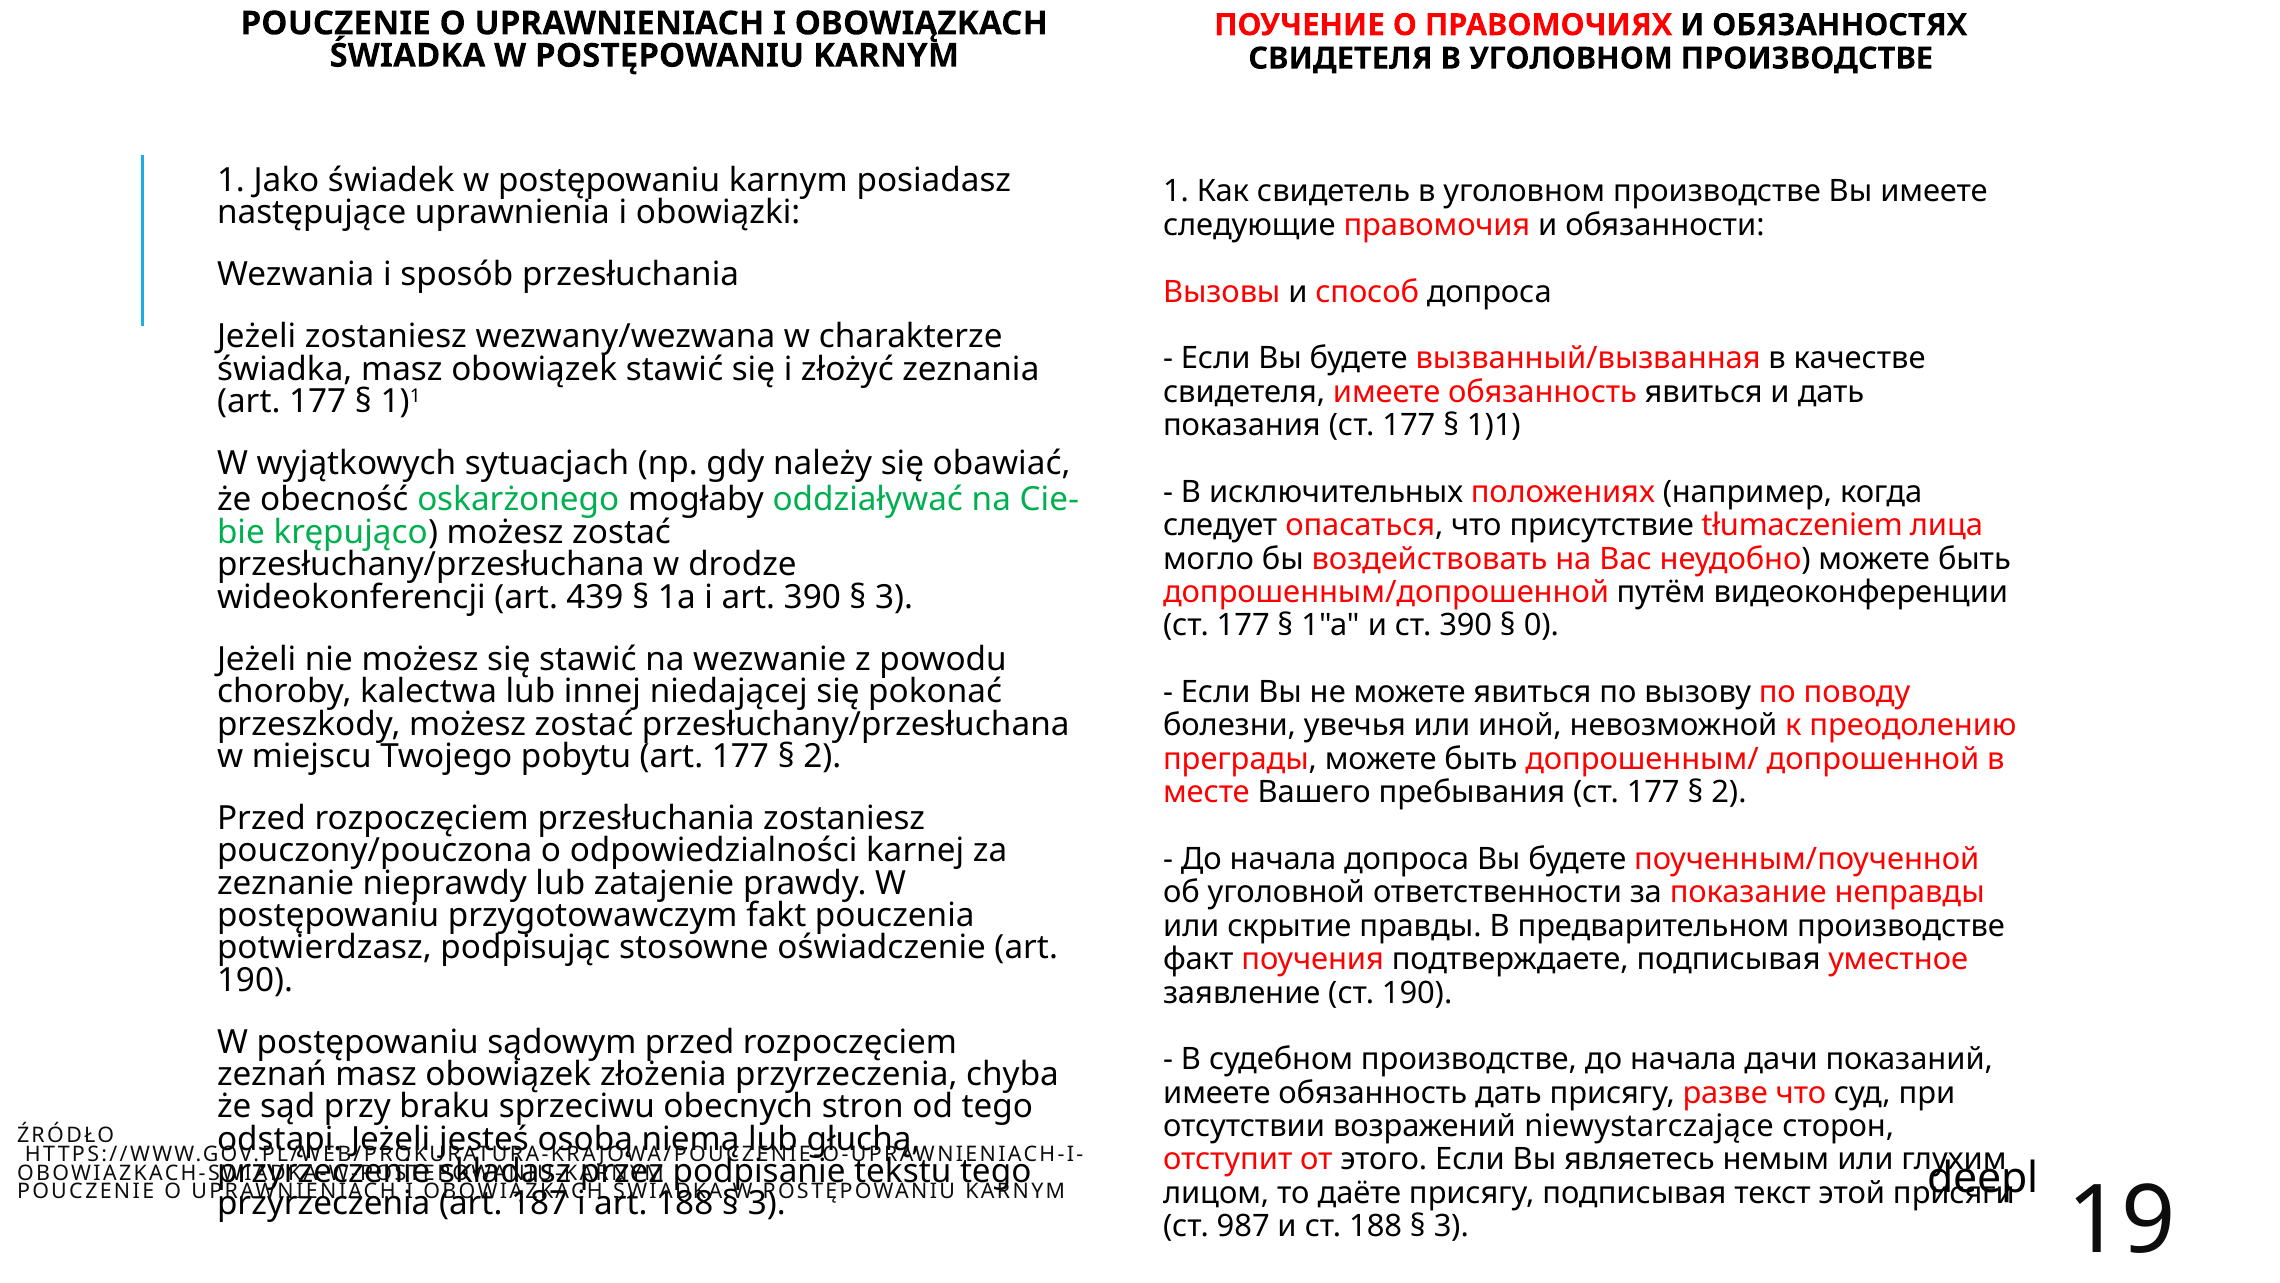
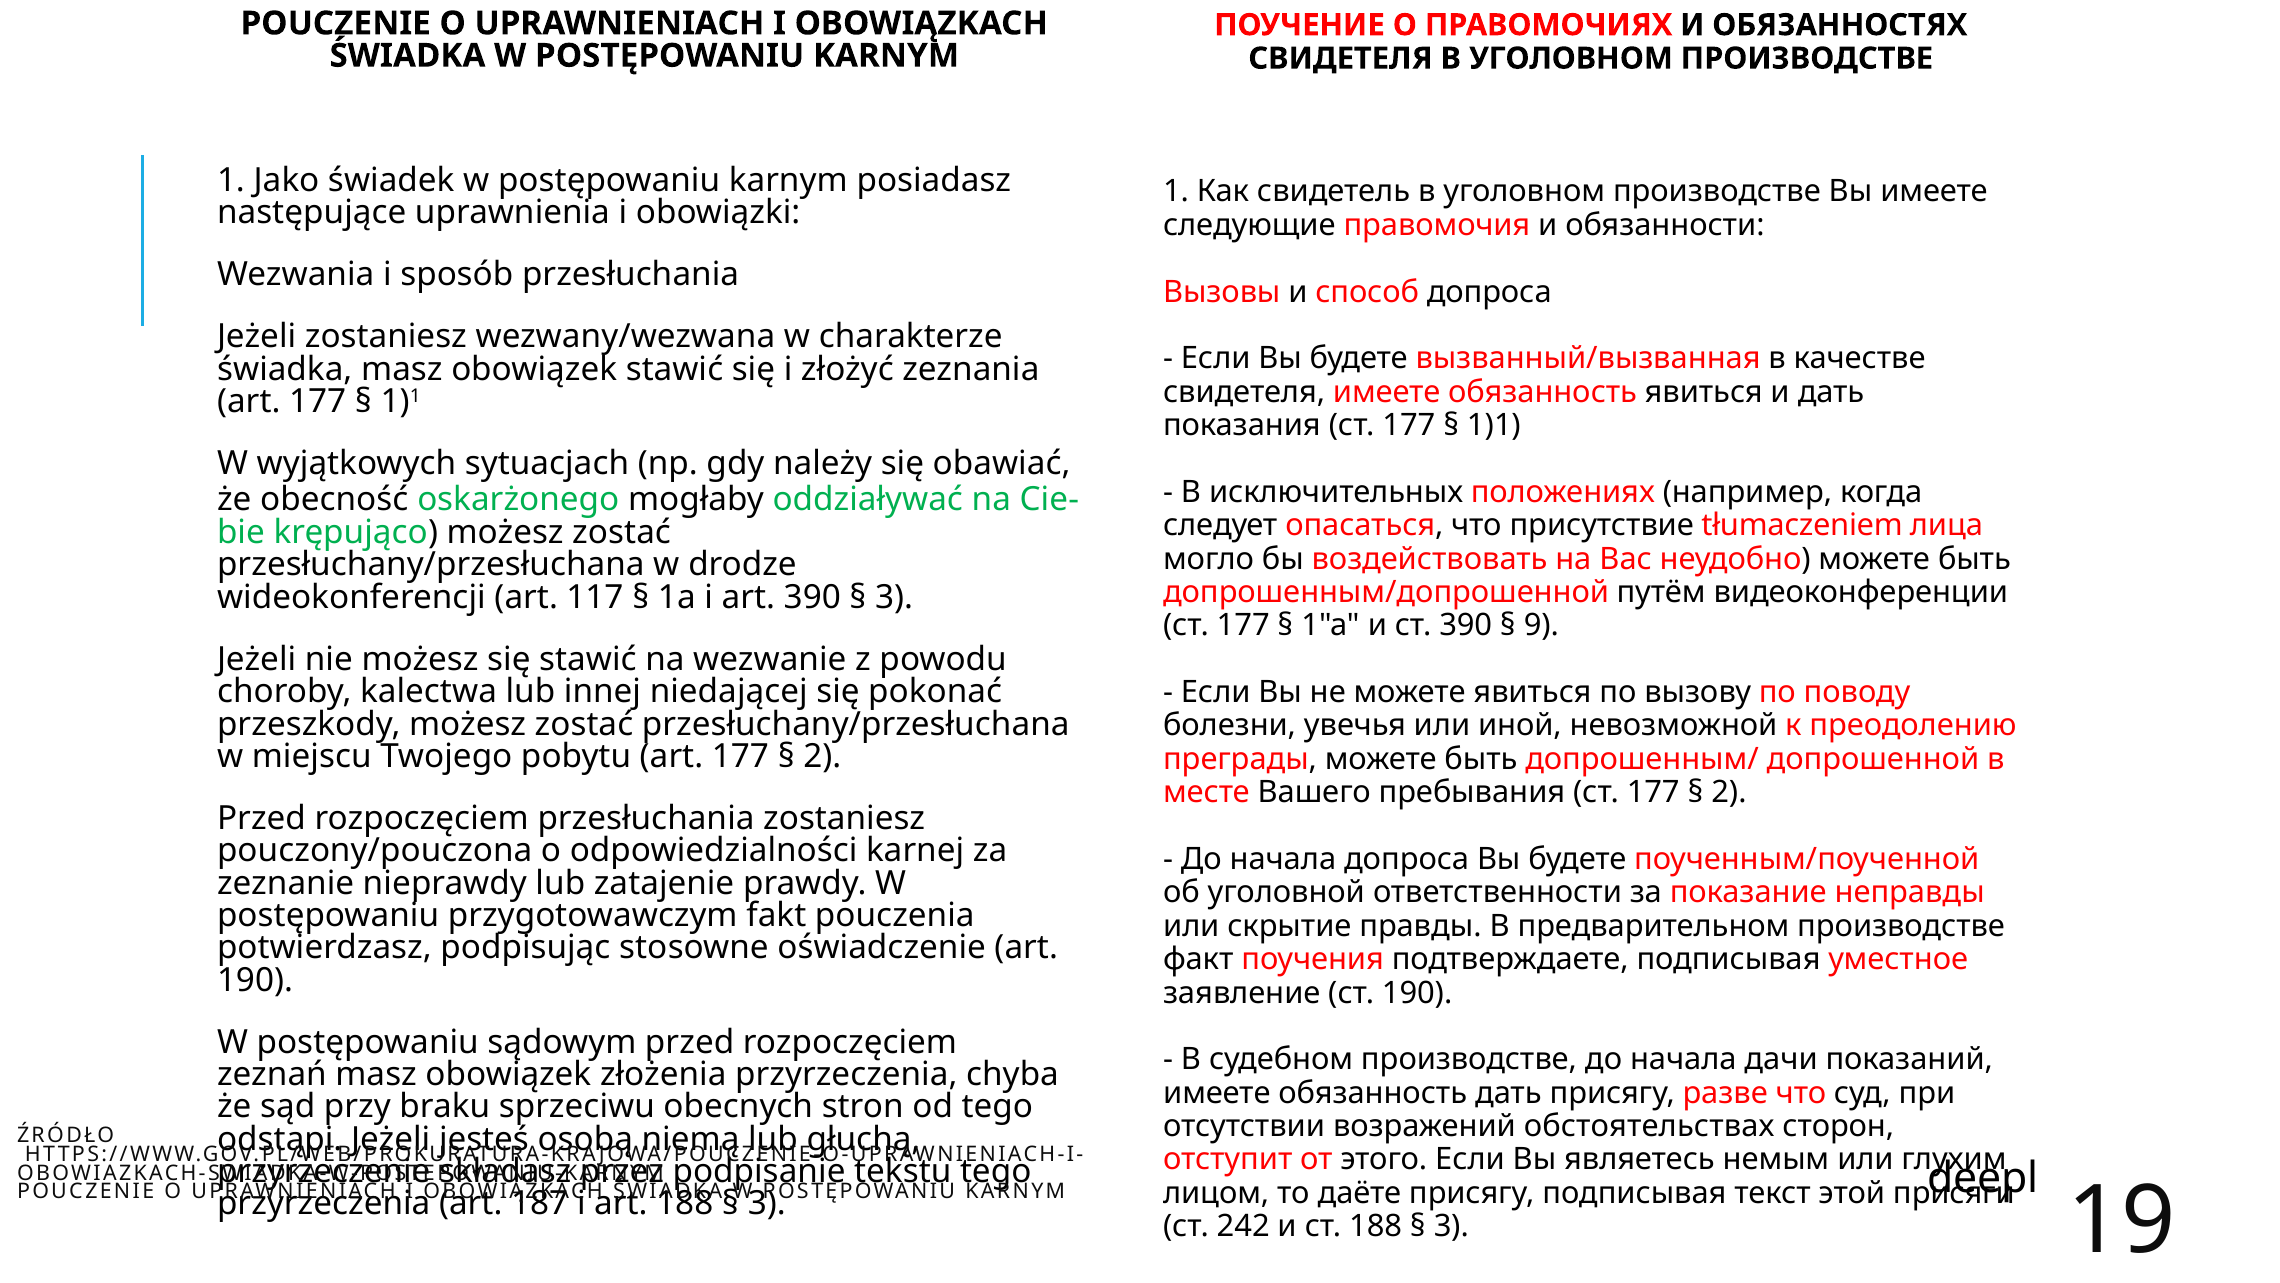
439: 439 -> 117 (595, 597)
0: 0 -> 9 (1541, 625)
niewystarczające: niewystarczające -> обстоятельствах (1649, 1126)
987: 987 -> 242 (1243, 1226)
